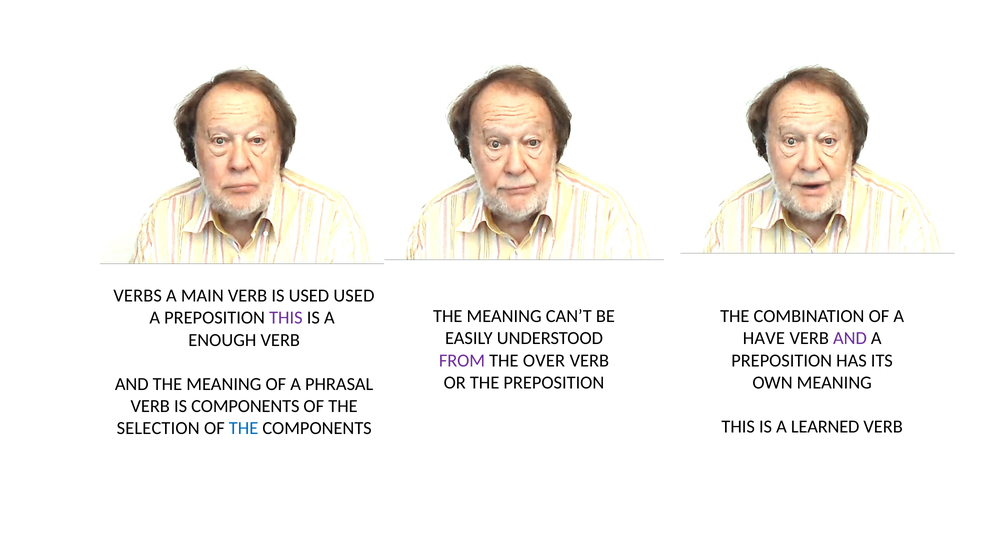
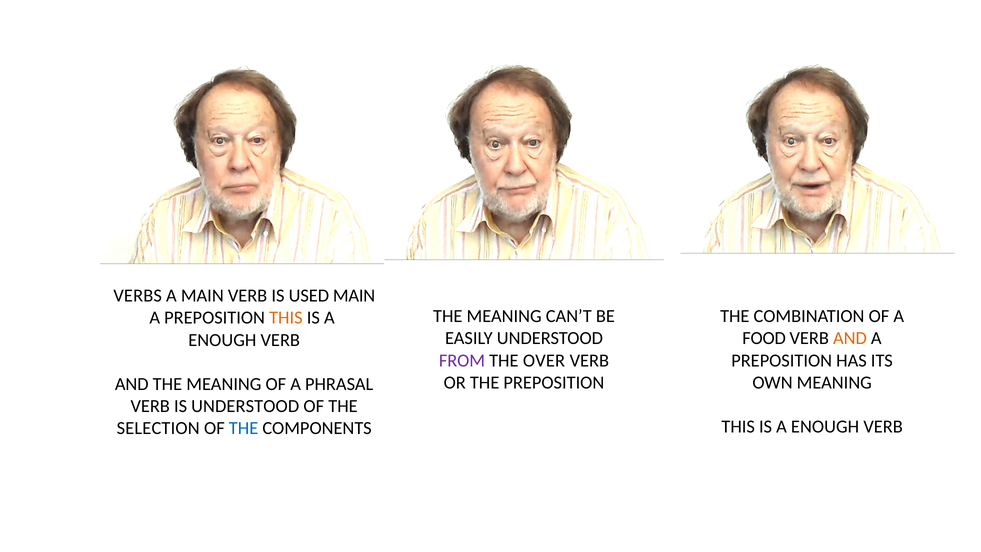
USED USED: USED -> MAIN (354, 296)
THIS colour: purple -> orange (286, 318)
HAVE: HAVE -> FOOD (764, 338)
AND colour: purple -> orange (850, 338)
IS COMPONENTS: COMPONENTS -> UNDERSTOOD (245, 406)
LEARNED: LEARNED -> ENOUGH (825, 427)
